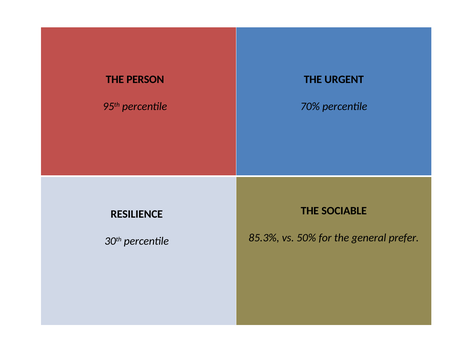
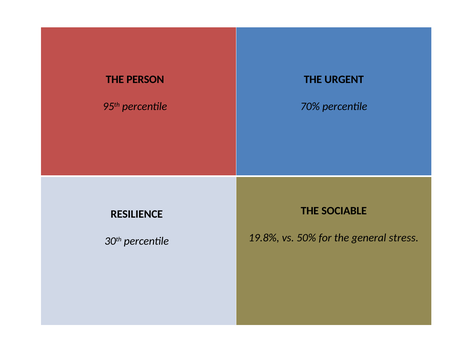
85.3%: 85.3% -> 19.8% (264, 238)
prefer: prefer -> stress (404, 238)
